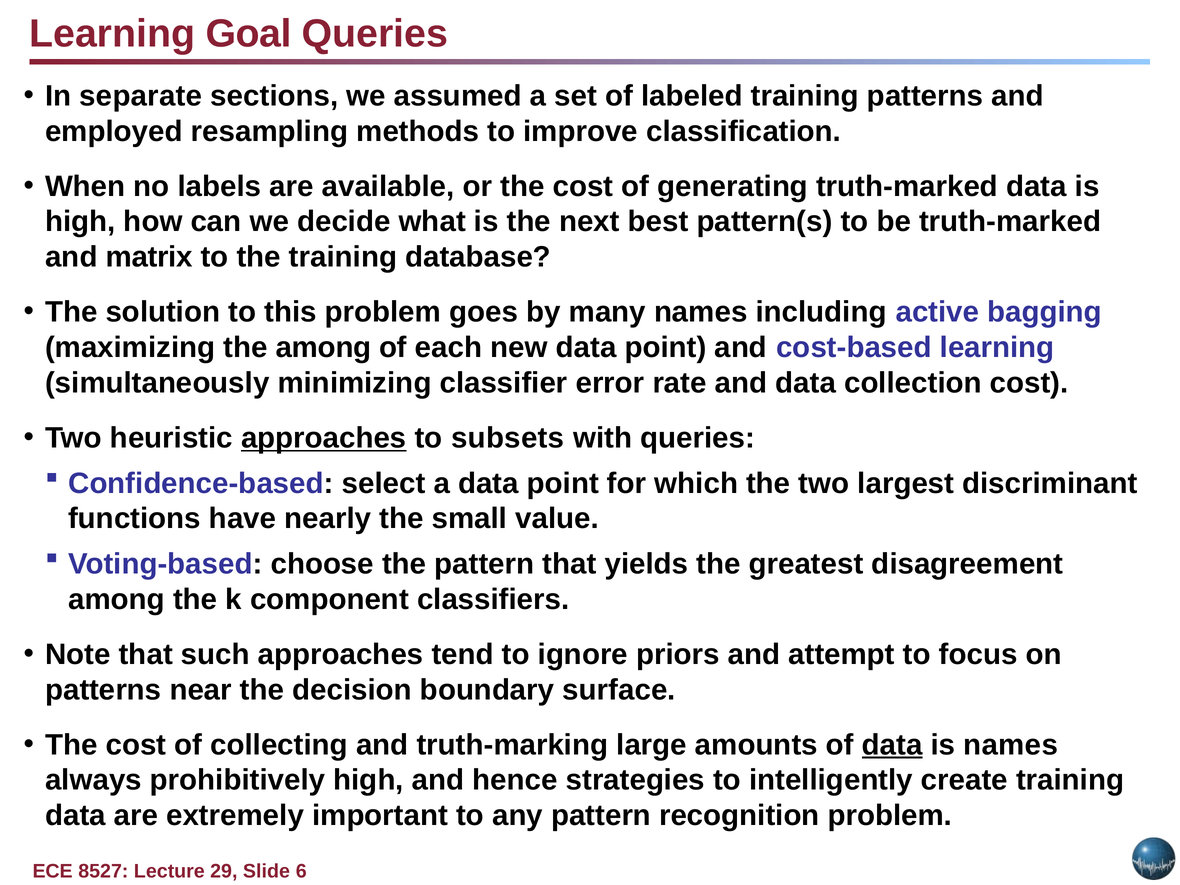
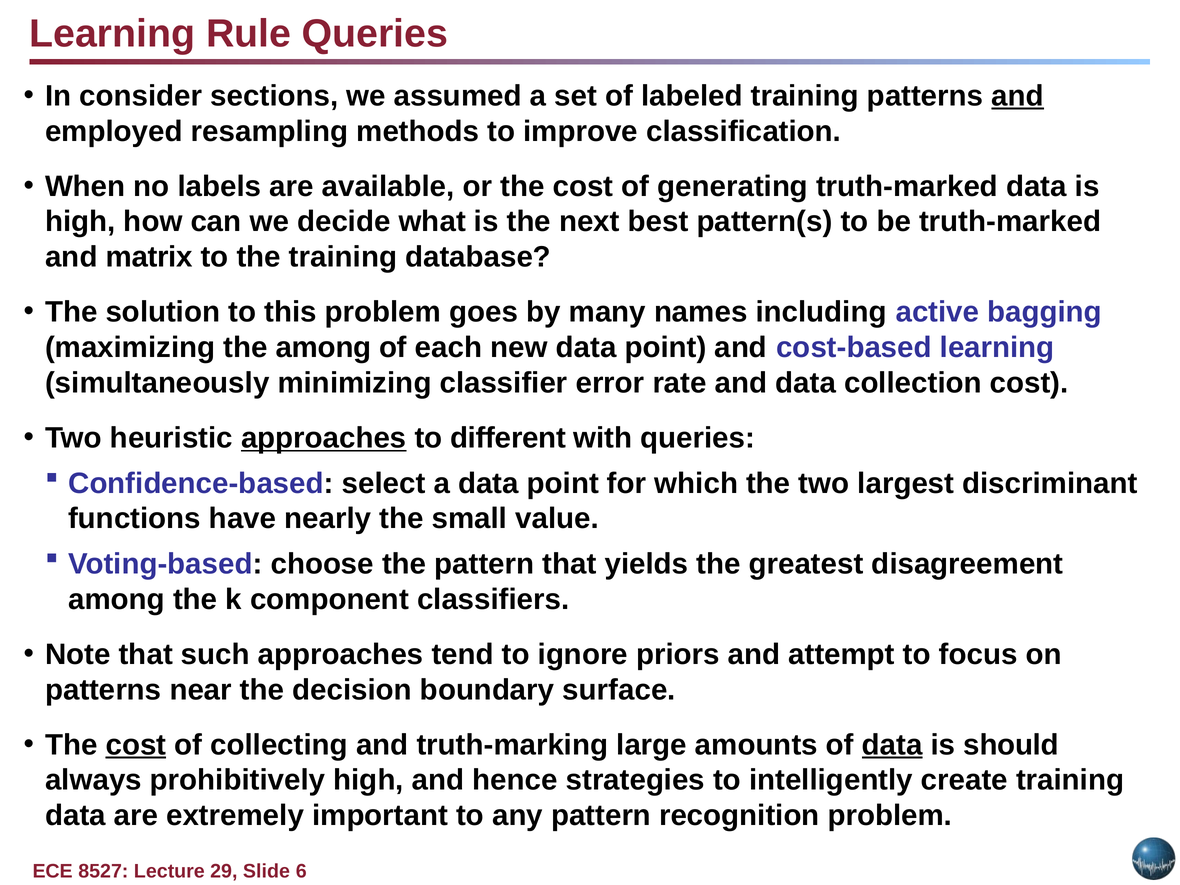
Goal: Goal -> Rule (249, 34)
separate: separate -> consider (141, 96)
and underline: none -> present (1018, 96)
subsets: subsets -> different (508, 438)
cost underline: none -> present (136, 745)
is names: names -> should (1011, 745)
